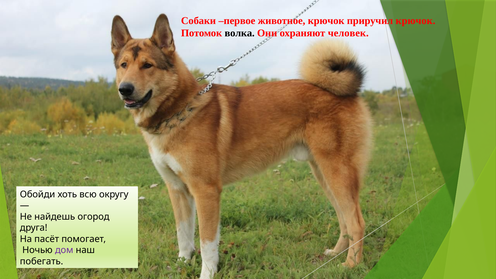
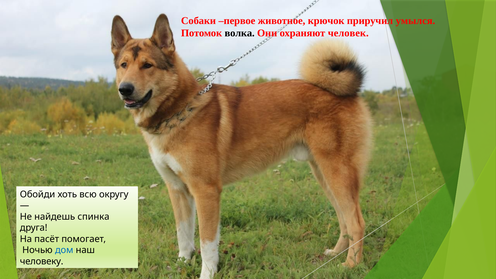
приручил крючок: крючок -> умылся (415, 21)
огород: огород -> спинка (93, 217)
дом colour: purple -> blue (64, 250)
побегать: побегать -> человеку (42, 261)
